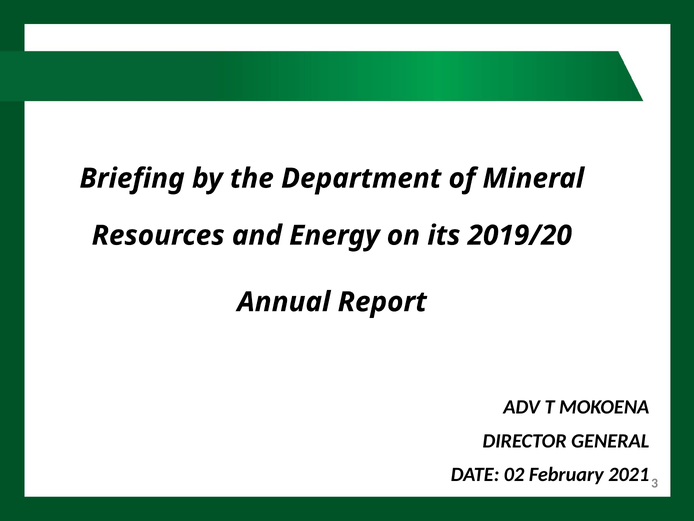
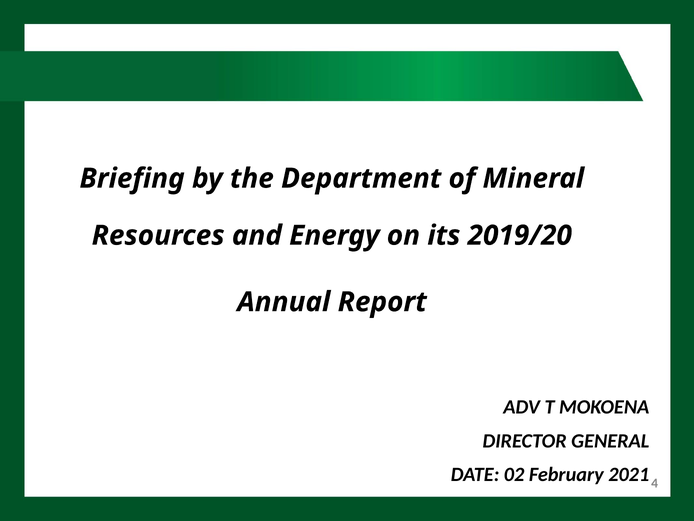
3: 3 -> 4 (655, 483)
